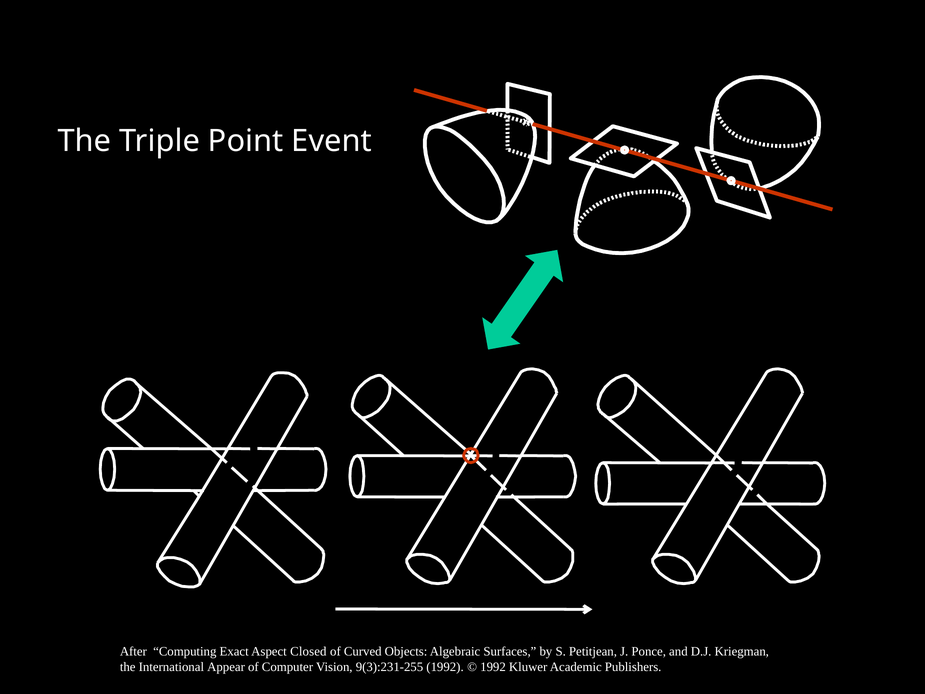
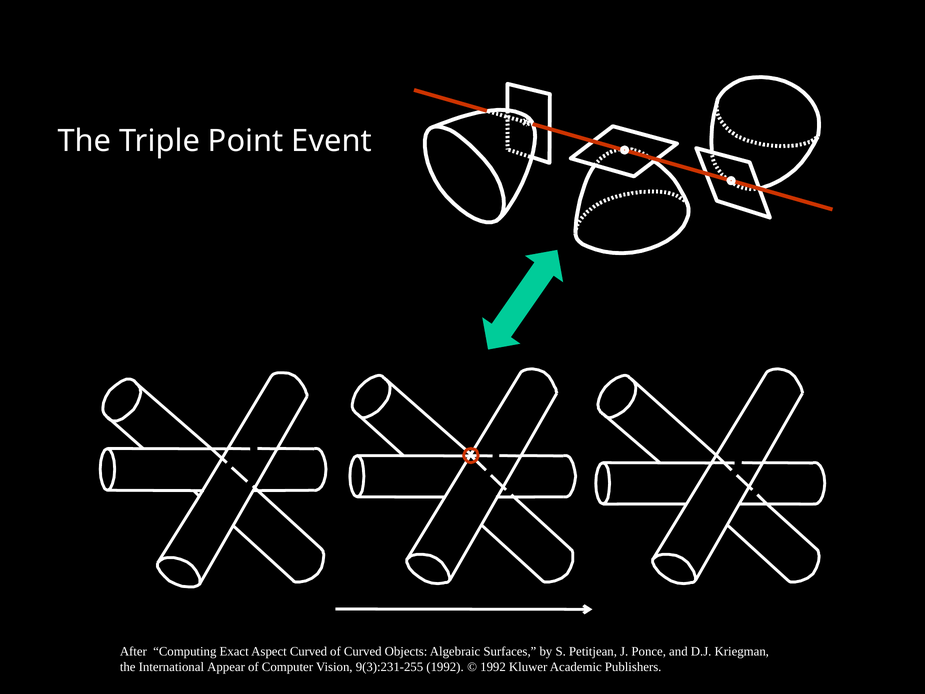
Aspect Closed: Closed -> Curved (309, 651)
